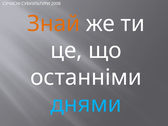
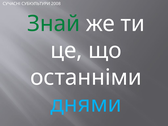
Знай colour: orange -> green (54, 24)
